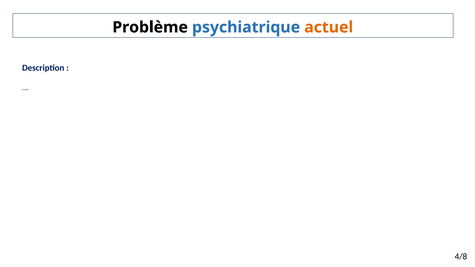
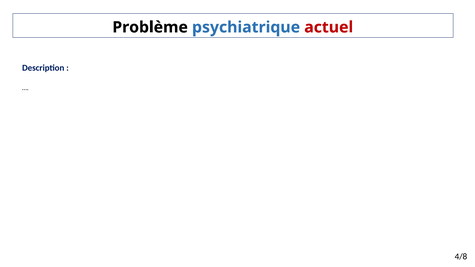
actuel colour: orange -> red (329, 27)
